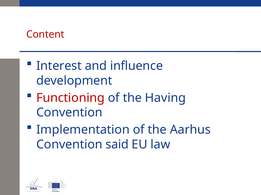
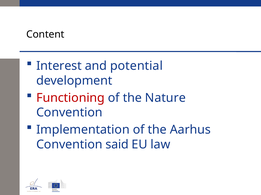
Content colour: red -> black (45, 34)
influence: influence -> potential (136, 66)
Having: Having -> Nature (165, 98)
